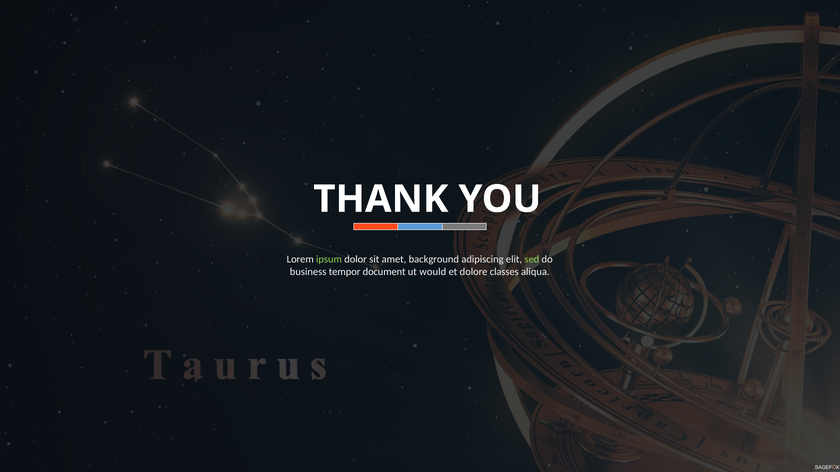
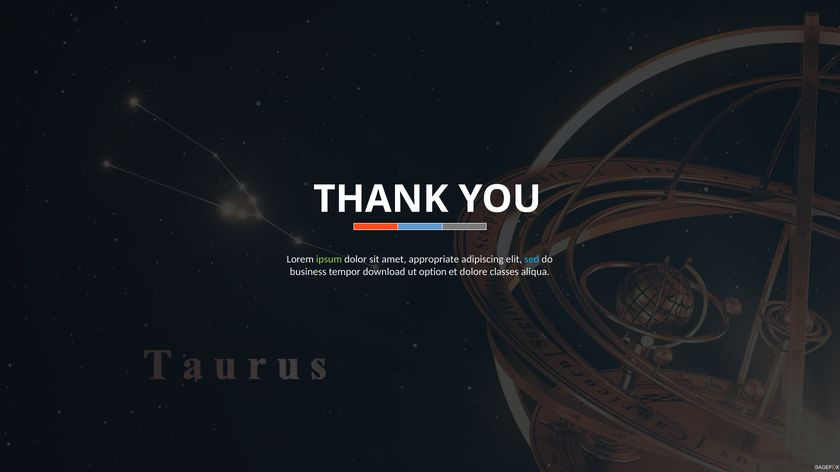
background: background -> appropriate (434, 259)
sed colour: light green -> light blue (532, 259)
document: document -> download (384, 272)
would: would -> option (433, 272)
